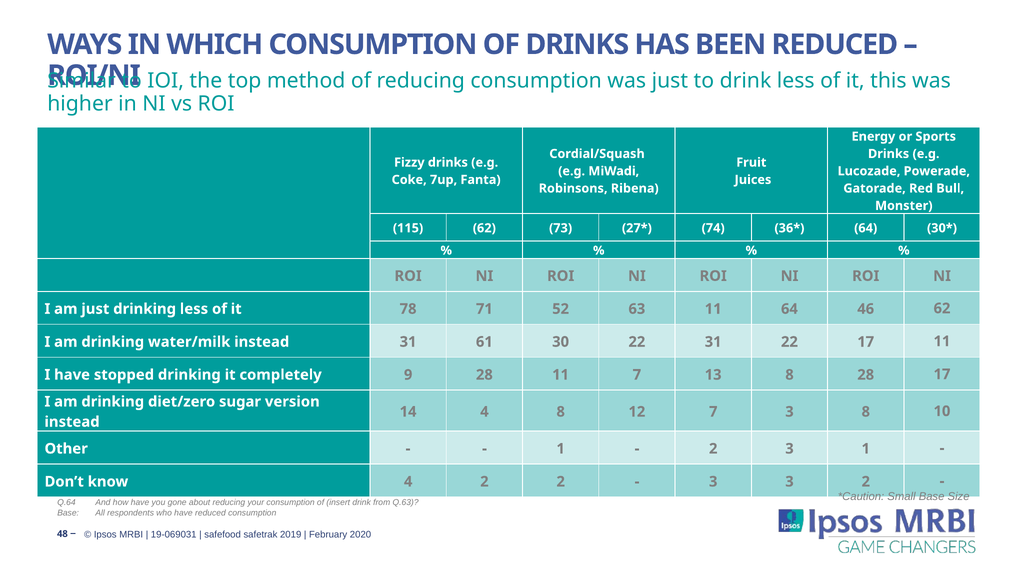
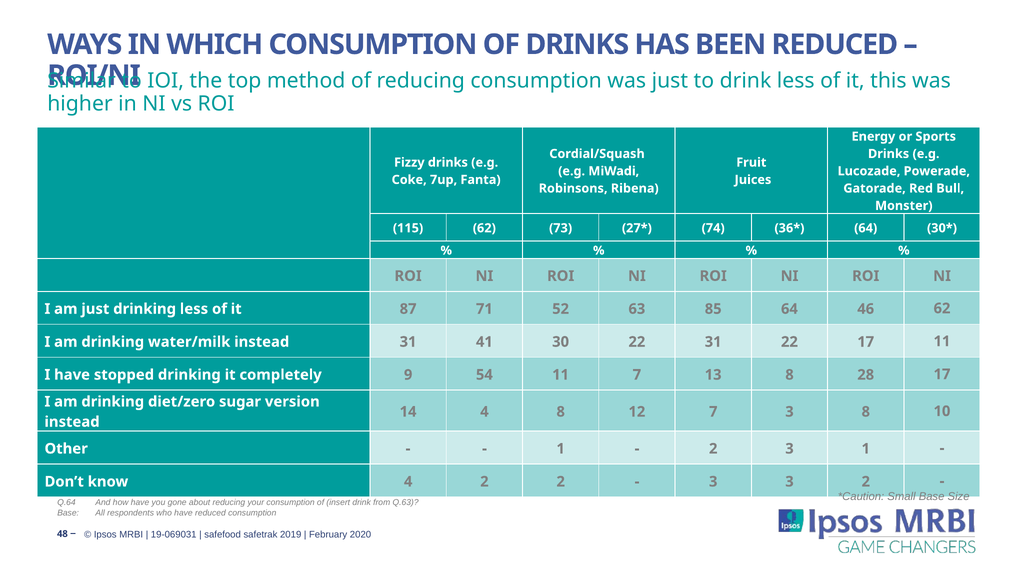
78: 78 -> 87 (408, 309)
63 11: 11 -> 85 (713, 309)
61: 61 -> 41 (484, 342)
9 28: 28 -> 54 (484, 375)
